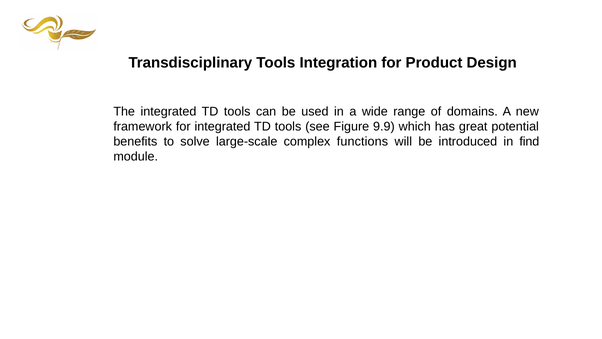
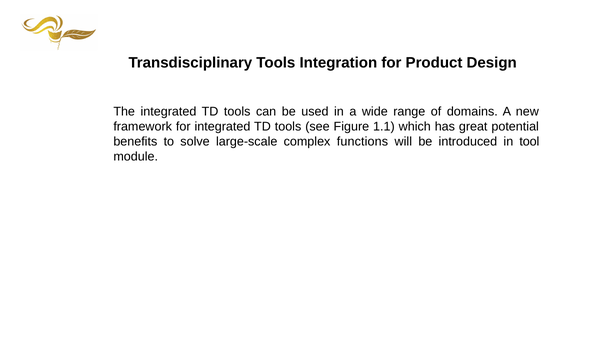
9.9: 9.9 -> 1.1 (384, 126)
find: find -> tool (529, 142)
